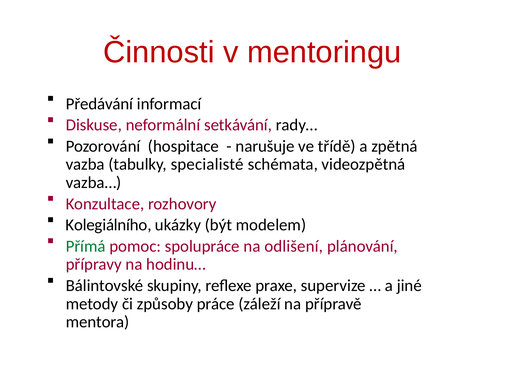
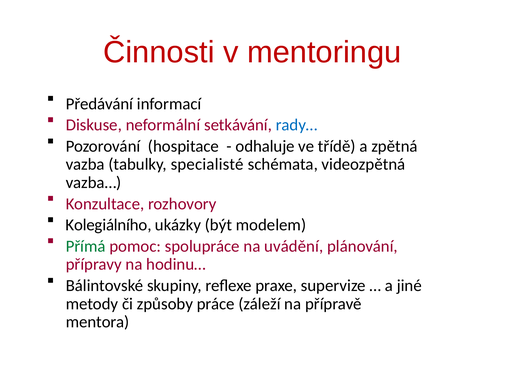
rady… colour: black -> blue (297, 125)
narušuje: narušuje -> odhaluje (265, 146)
odlišení: odlišení -> uvádění (294, 246)
